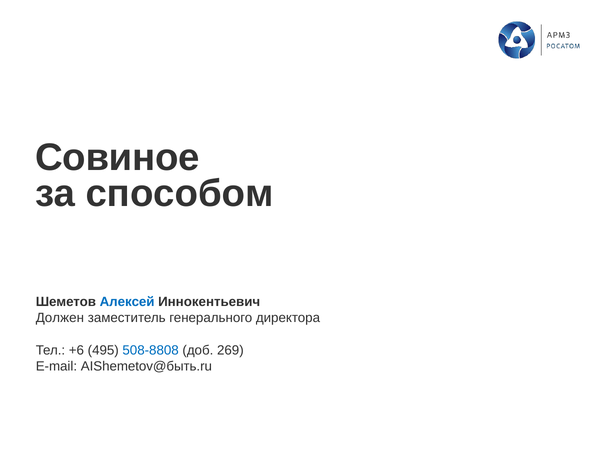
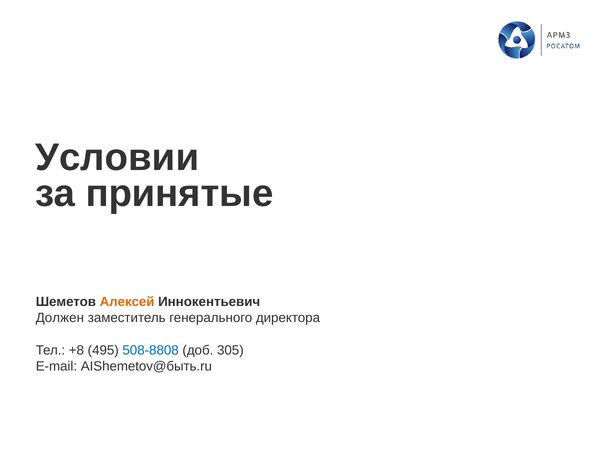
Совиное: Совиное -> Условии (117, 158)
способом: способом -> принятые (180, 194)
Алексей colour: blue -> orange (127, 302)
+6: +6 -> +8 (76, 350)
269: 269 -> 305 (230, 350)
